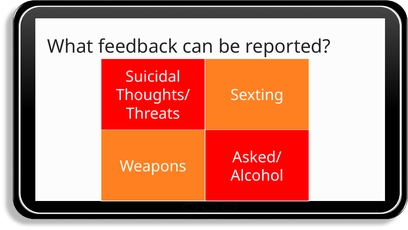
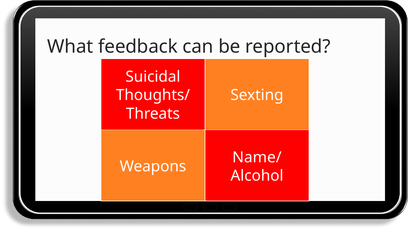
Asked/: Asked/ -> Name/ (257, 157)
